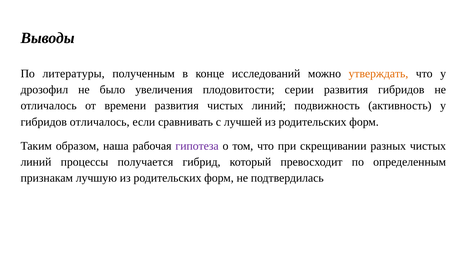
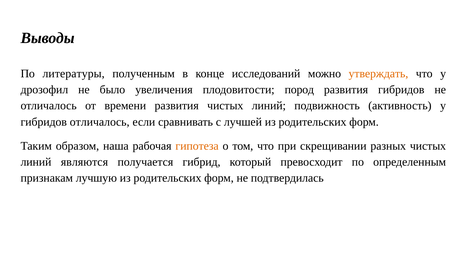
серии: серии -> пород (299, 90)
гипотеза colour: purple -> orange (197, 146)
процессы: процессы -> являются (84, 162)
